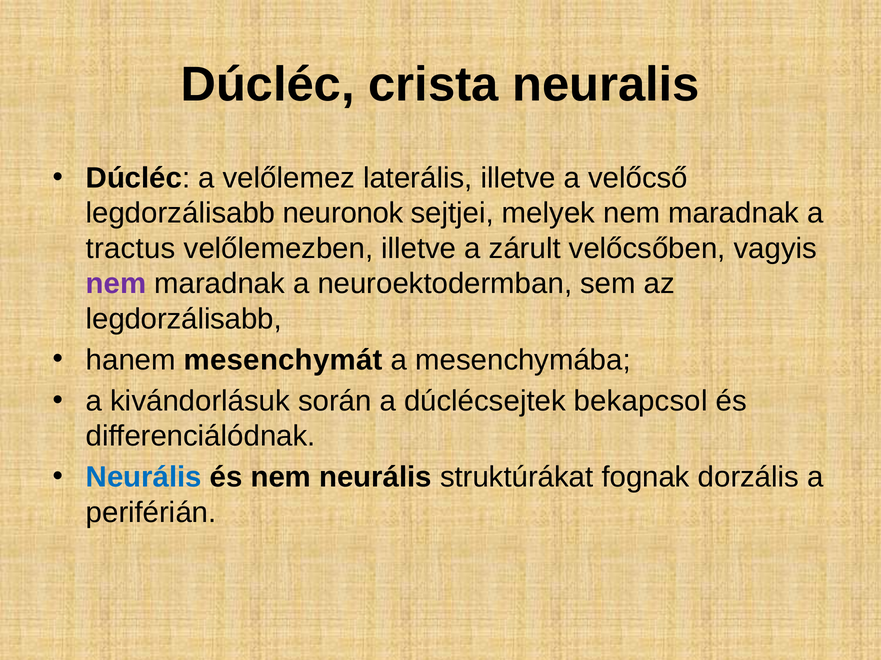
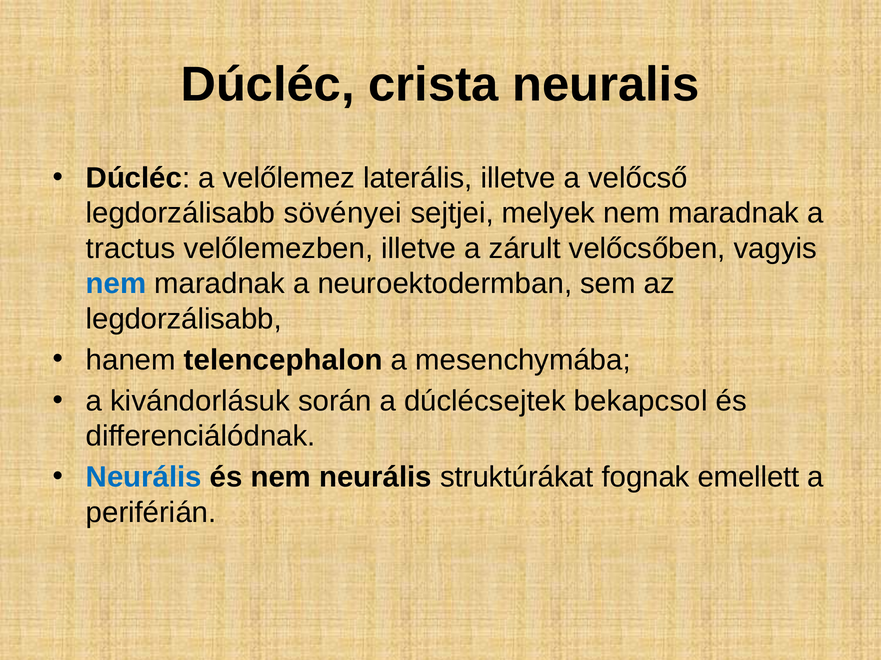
neuronok: neuronok -> sövényei (343, 214)
nem colour: purple -> blue (116, 284)
mesenchymát: mesenchymát -> telencephalon (283, 360)
dorzális: dorzális -> emellett (749, 478)
